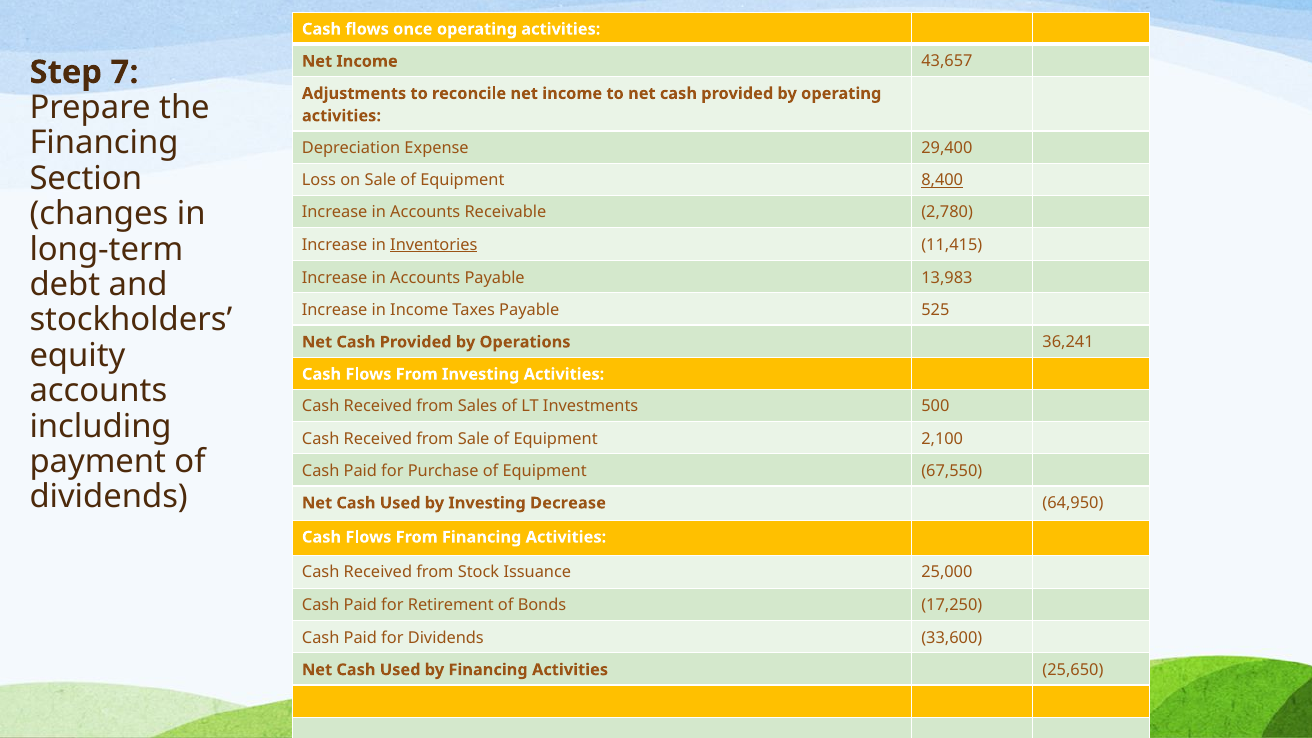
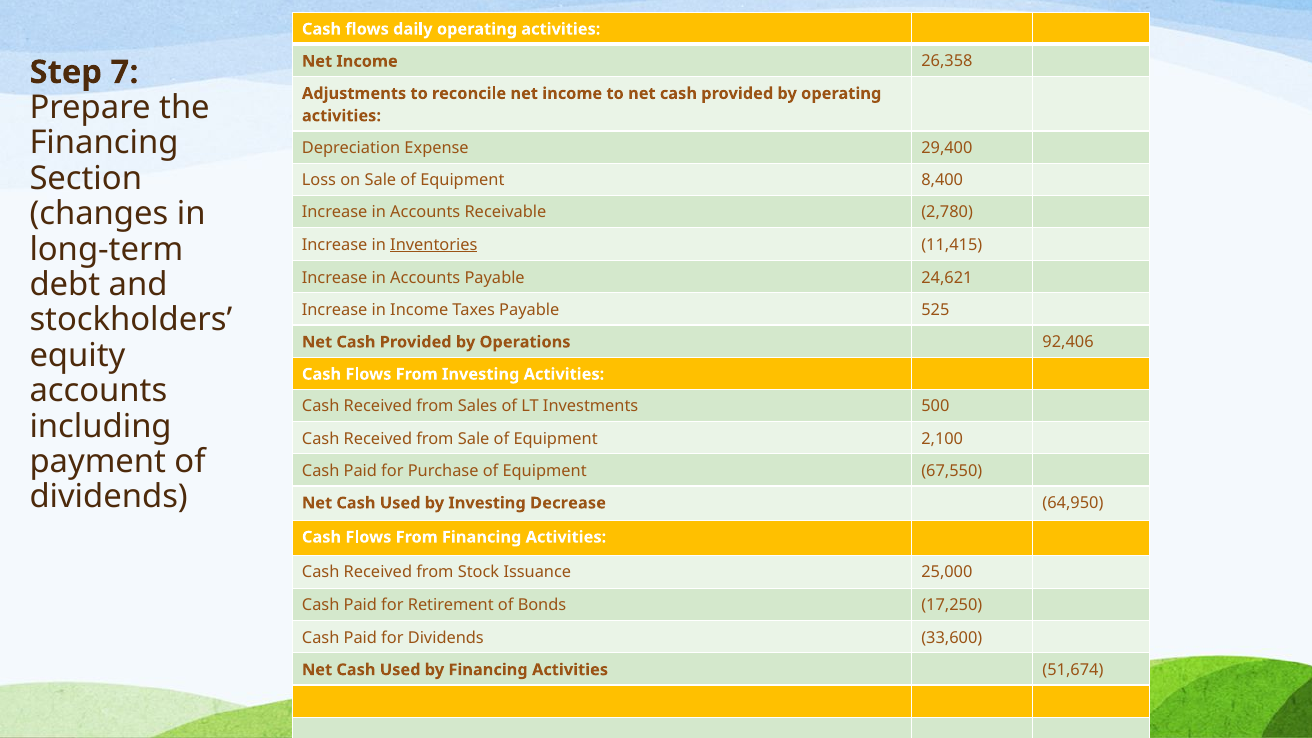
once: once -> daily (413, 29)
43,657: 43,657 -> 26,358 (947, 61)
8,400 underline: present -> none (942, 180)
13,983: 13,983 -> 24,621 (947, 278)
36,241: 36,241 -> 92,406 (1068, 342)
25,650: 25,650 -> 51,674 (1073, 670)
